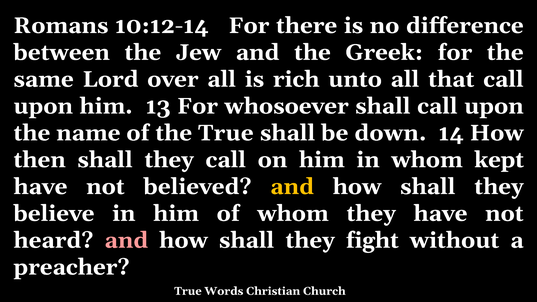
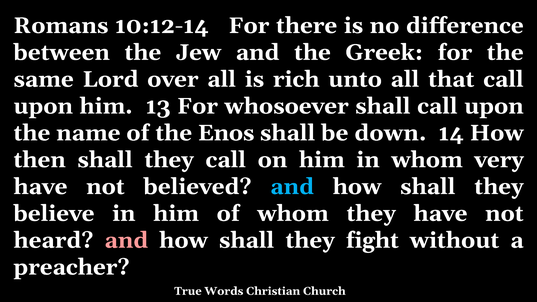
the True: True -> Enos (226, 133)
kept: kept -> very (499, 160)
and colour: yellow -> light blue (292, 187)
